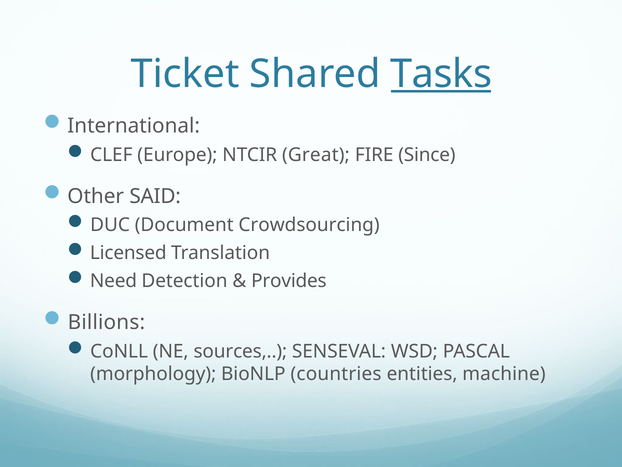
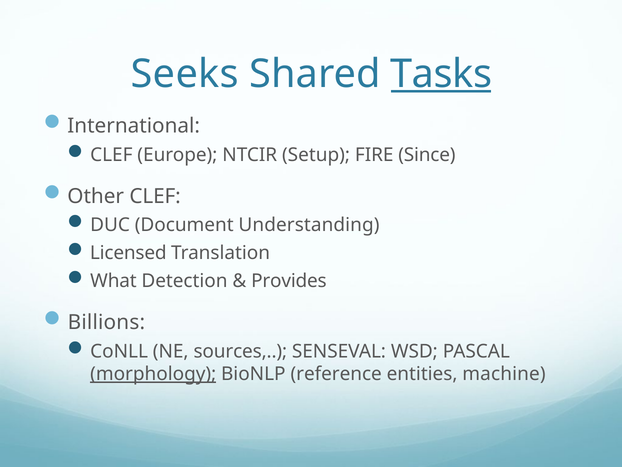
Ticket: Ticket -> Seeks (185, 74)
Great: Great -> Setup (316, 155)
Other SAID: SAID -> CLEF (155, 196)
Crowdsourcing: Crowdsourcing -> Understanding (309, 225)
Need: Need -> What (113, 281)
morphology underline: none -> present (153, 374)
countries: countries -> reference (336, 374)
